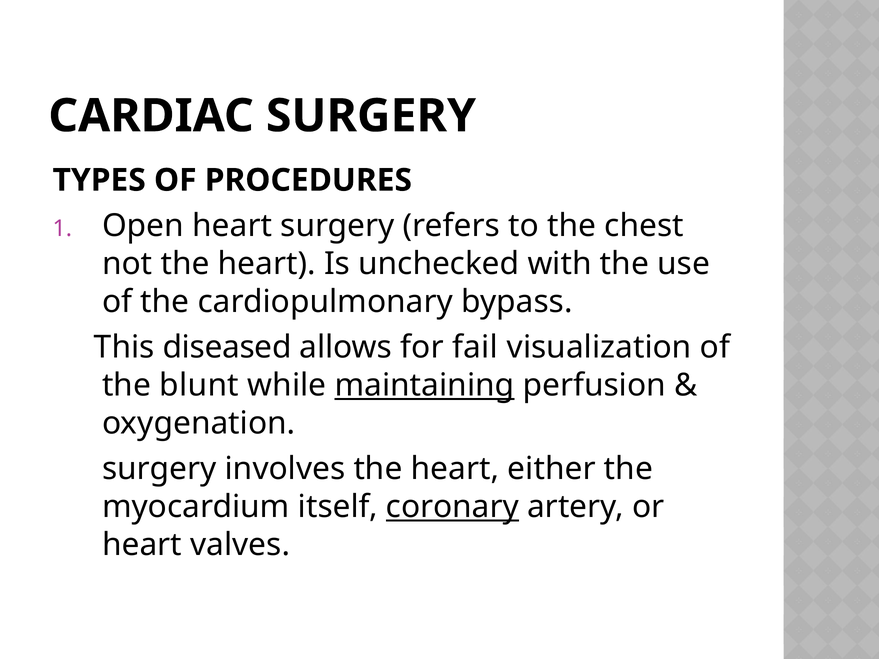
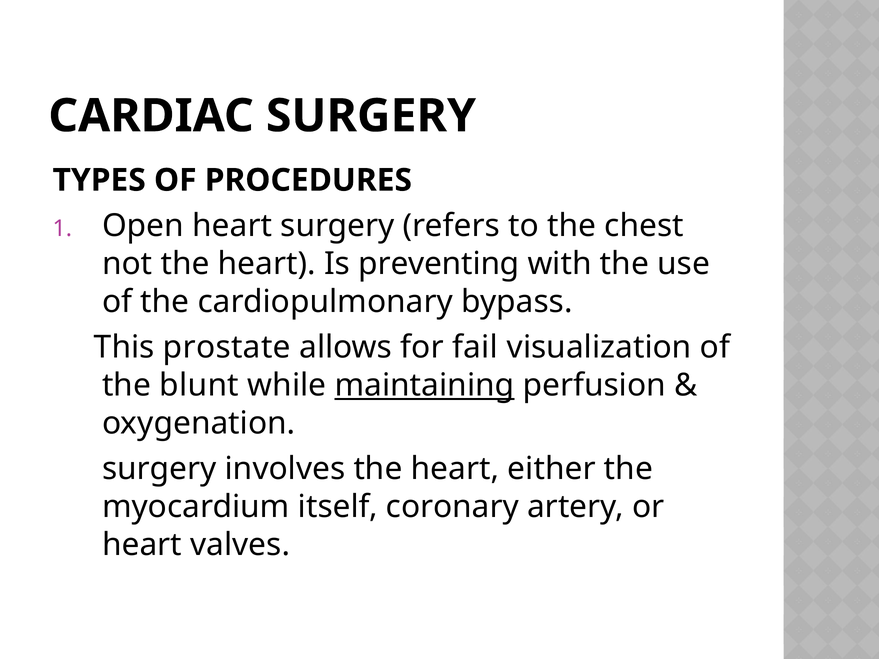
unchecked: unchecked -> preventing (439, 264)
diseased: diseased -> prostate (227, 347)
coronary underline: present -> none (452, 507)
